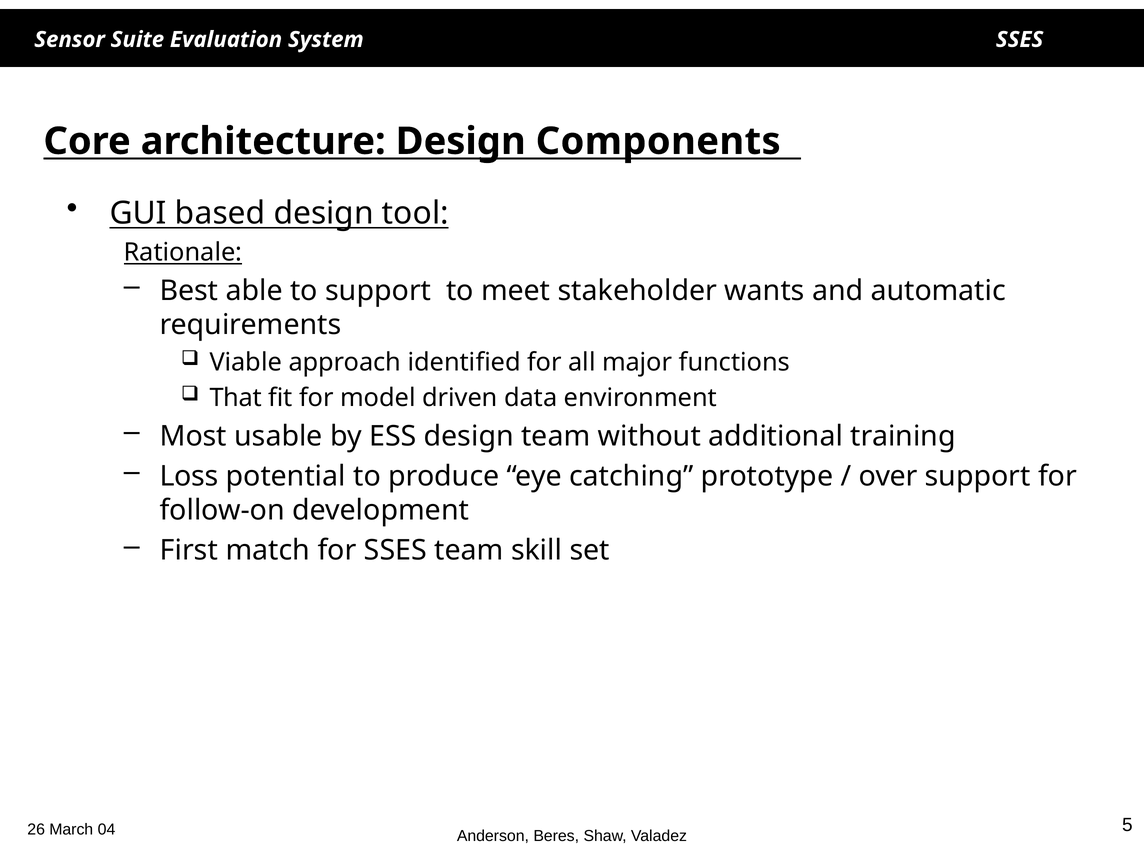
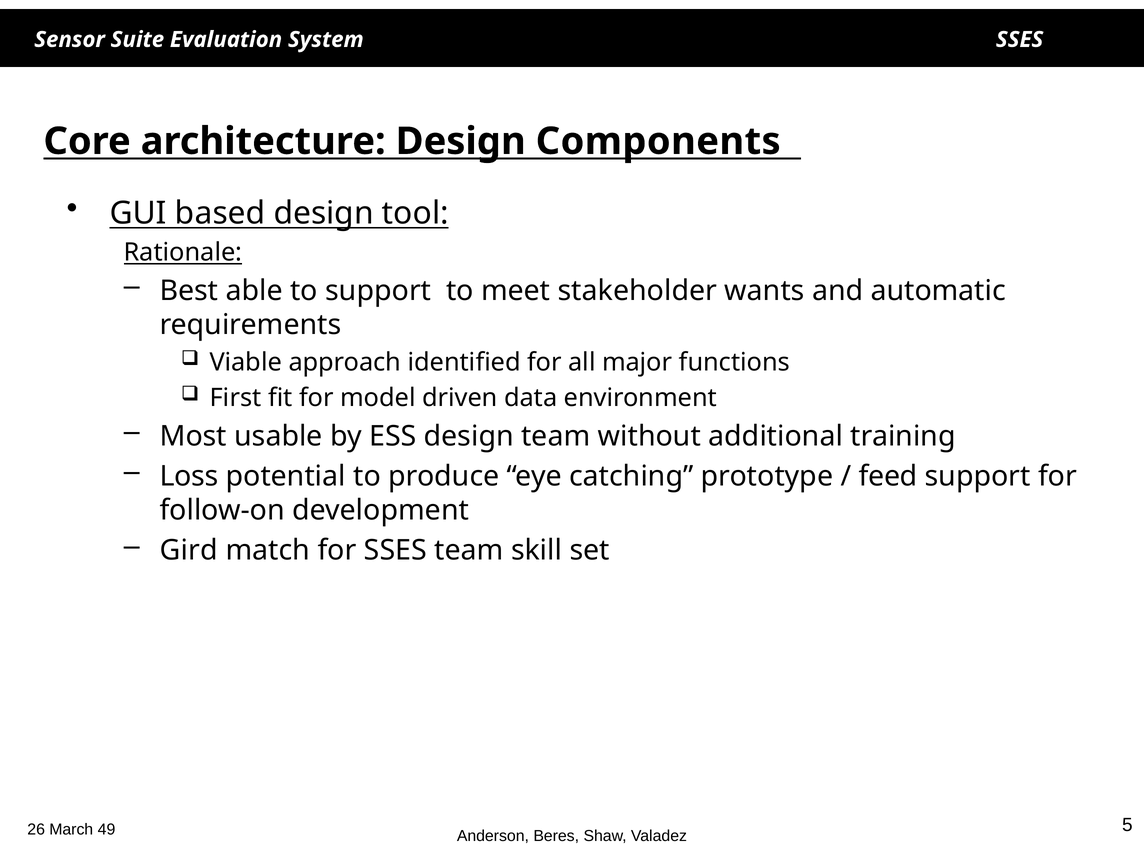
That: That -> First (236, 398)
over: over -> feed (888, 476)
First: First -> Gird (189, 551)
04: 04 -> 49 (107, 829)
